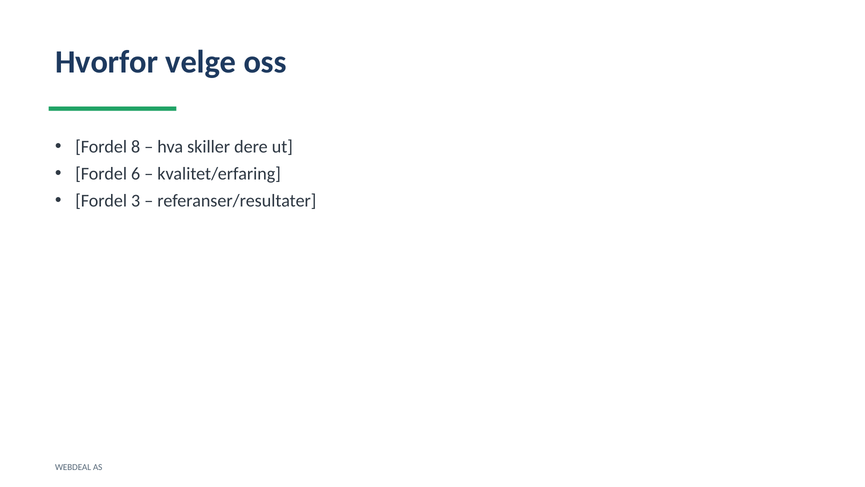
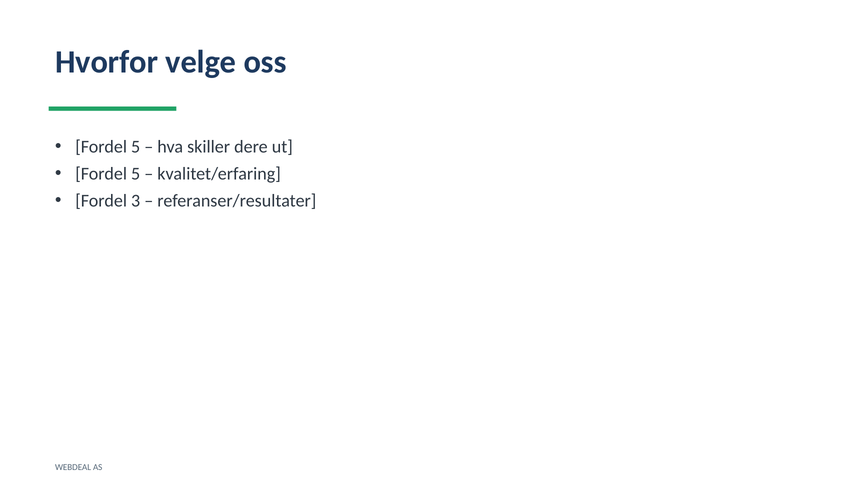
8: 8 -> 5 (136, 147)
6: 6 -> 5 (136, 174)
